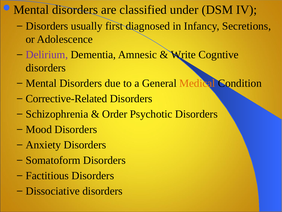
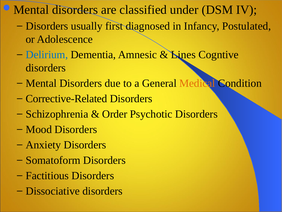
Secretions: Secretions -> Postulated (247, 26)
Delirium colour: purple -> blue (47, 55)
Write: Write -> Lines (183, 55)
